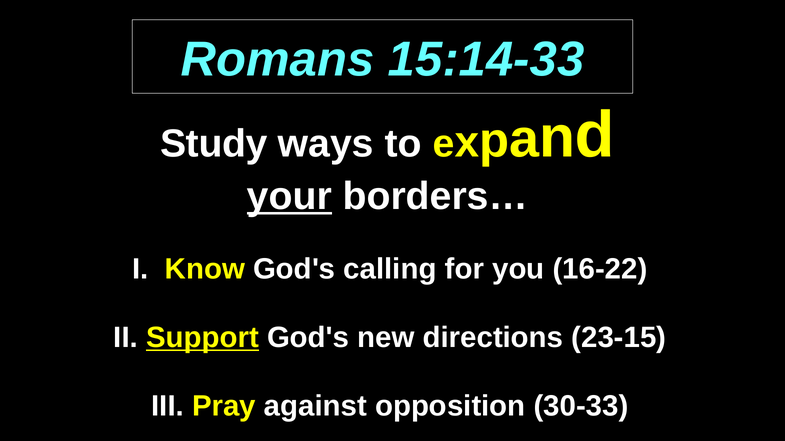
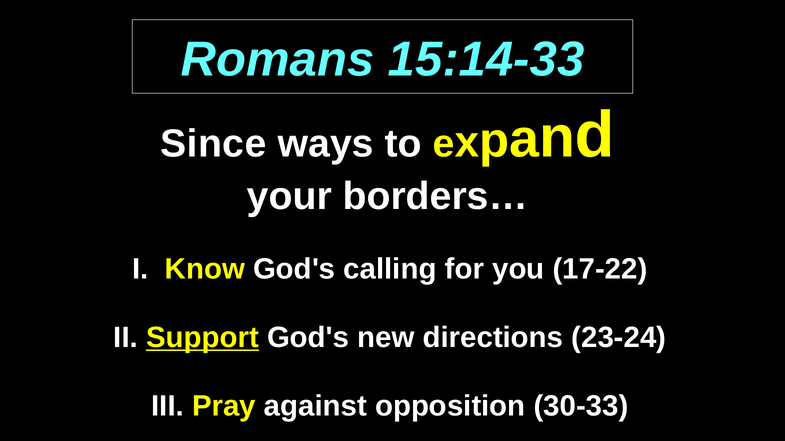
Study: Study -> Since (213, 144)
your underline: present -> none (289, 197)
16-22: 16-22 -> 17-22 (600, 269)
23-15: 23-15 -> 23-24 (619, 338)
